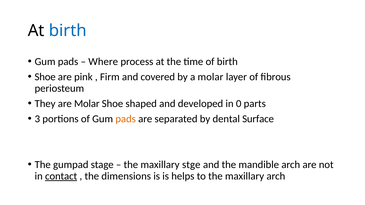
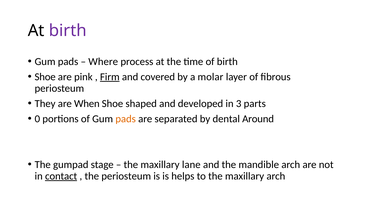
birth colour: blue -> purple (68, 31)
Firm underline: none -> present (110, 77)
are Molar: Molar -> When (87, 104)
0: 0 -> 3 (239, 104)
3: 3 -> 0 (37, 119)
Surface: Surface -> Around (258, 119)
stge: stge -> lane (191, 165)
the dimensions: dimensions -> periosteum (126, 176)
